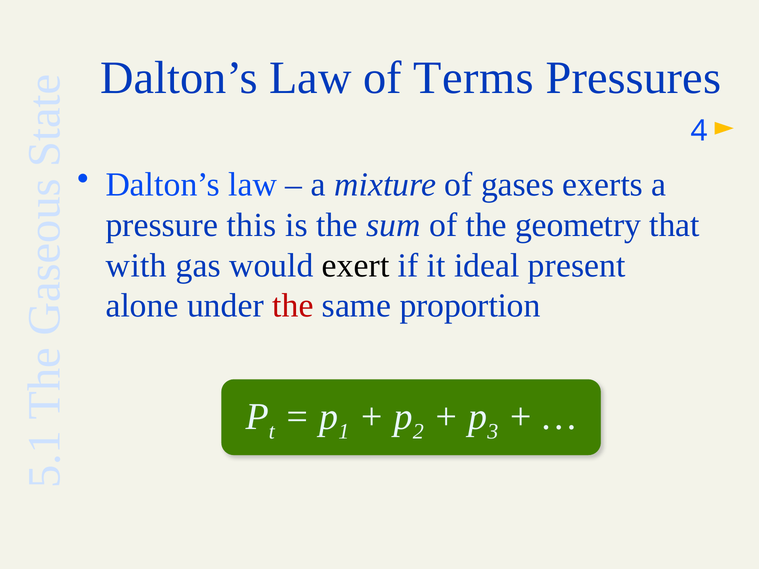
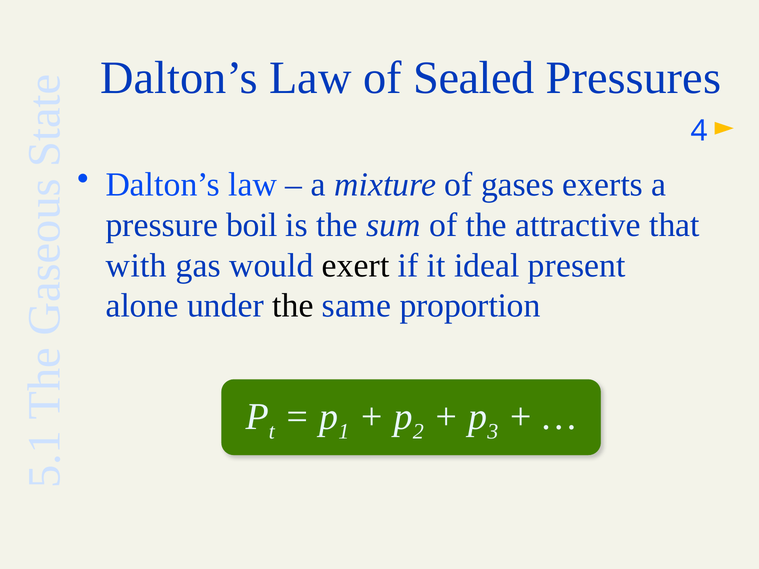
Terms: Terms -> Sealed (474, 78)
this: this -> boil (252, 225)
geometry: geometry -> attractive (578, 225)
the colour: red -> black (293, 306)
